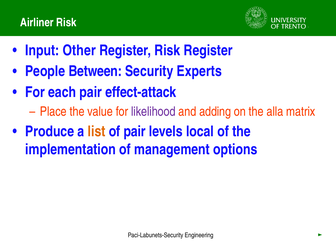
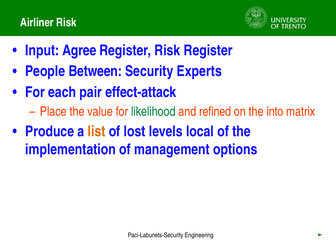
Other: Other -> Agree (79, 50)
likelihood colour: purple -> green (153, 111)
adding: adding -> refined (215, 111)
alla: alla -> into (275, 111)
of pair: pair -> lost (135, 131)
